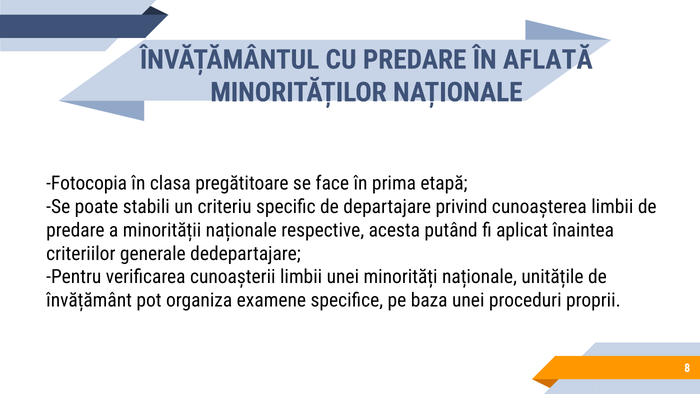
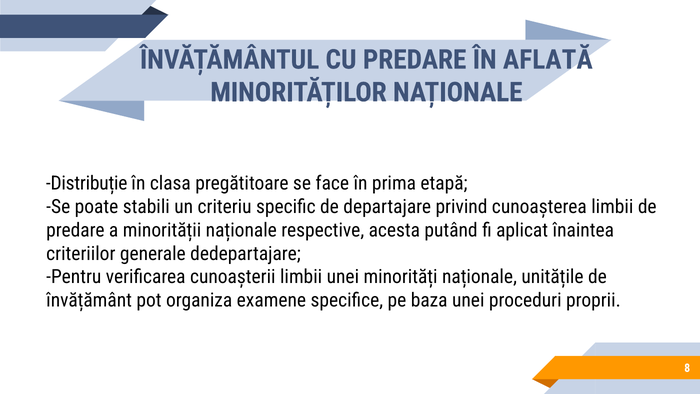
Fotocopia: Fotocopia -> Distribuție (87, 183)
